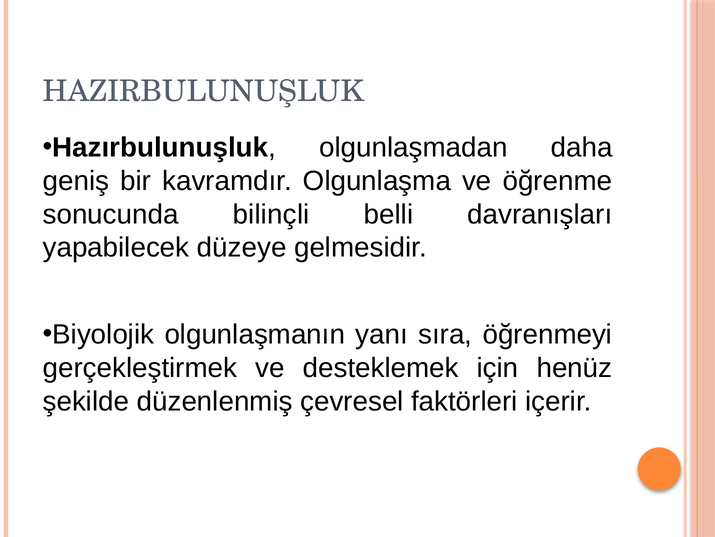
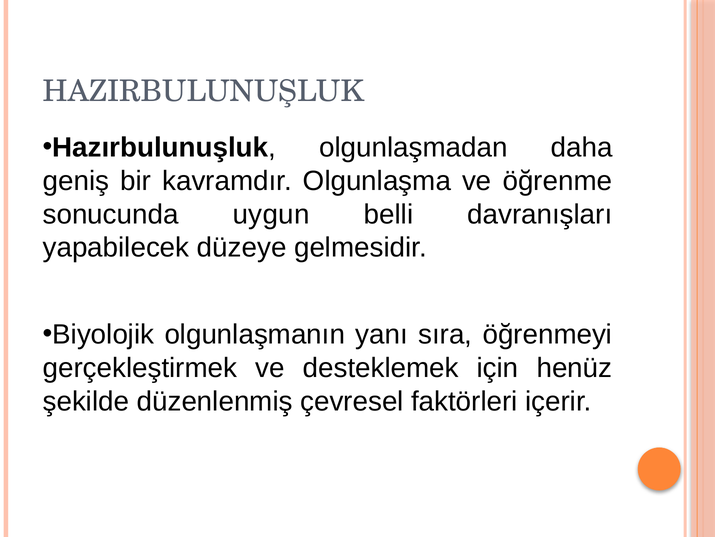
bilinçli: bilinçli -> uygun (271, 214)
